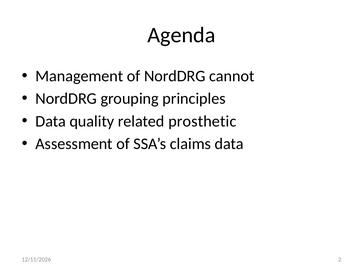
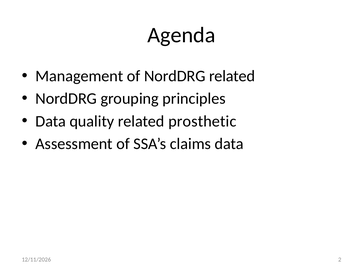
NordDRG cannot: cannot -> related (232, 76)
